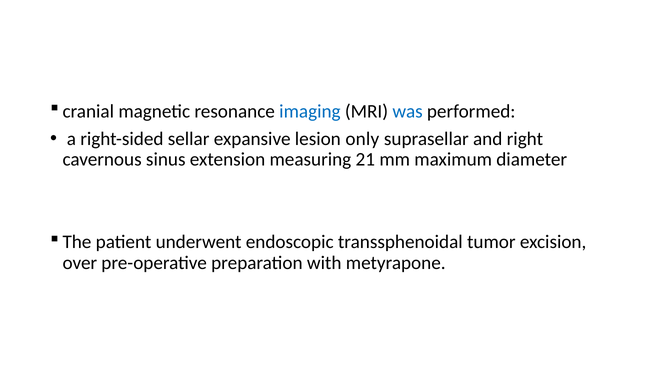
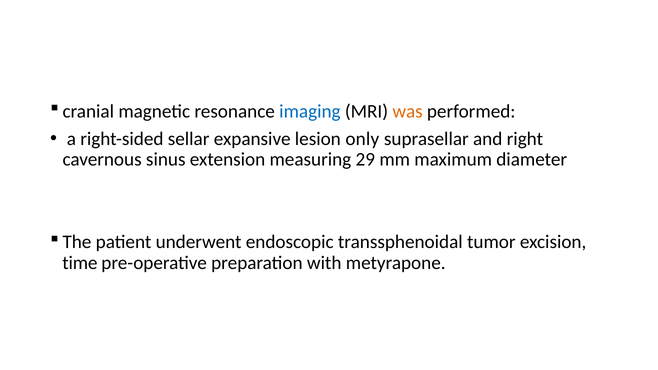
was colour: blue -> orange (408, 111)
21: 21 -> 29 (365, 159)
over: over -> time (80, 263)
